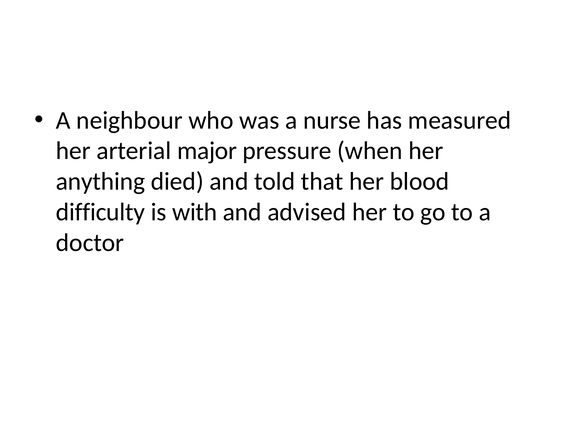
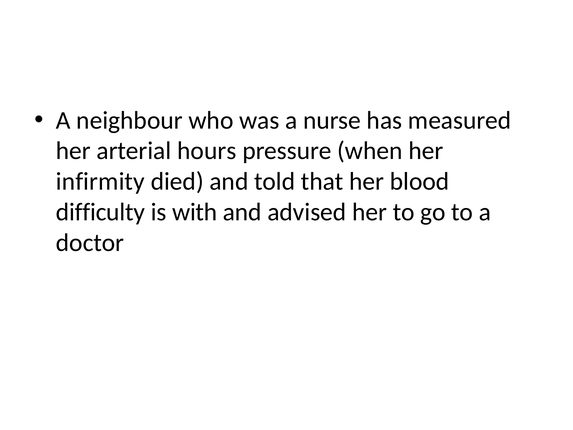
major: major -> hours (207, 151)
anything: anything -> infirmity (100, 181)
